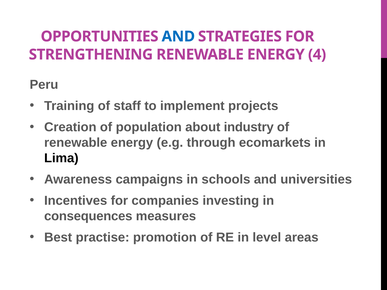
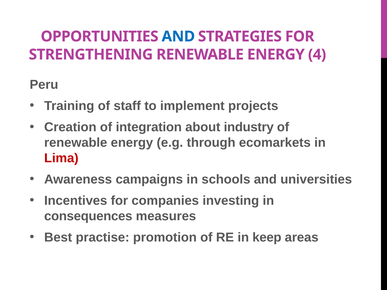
population: population -> integration (149, 127)
Lima colour: black -> red (61, 158)
level: level -> keep (267, 238)
